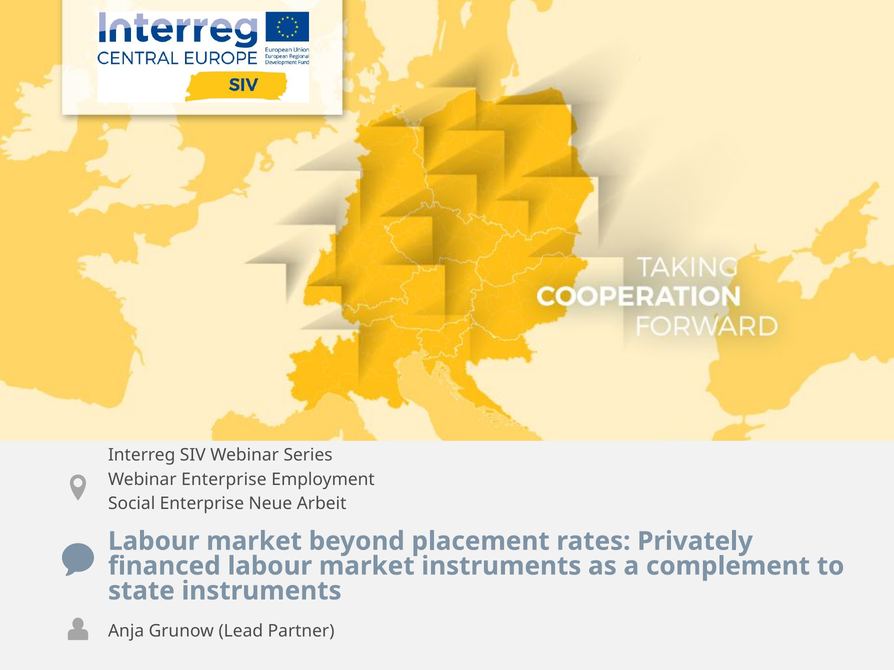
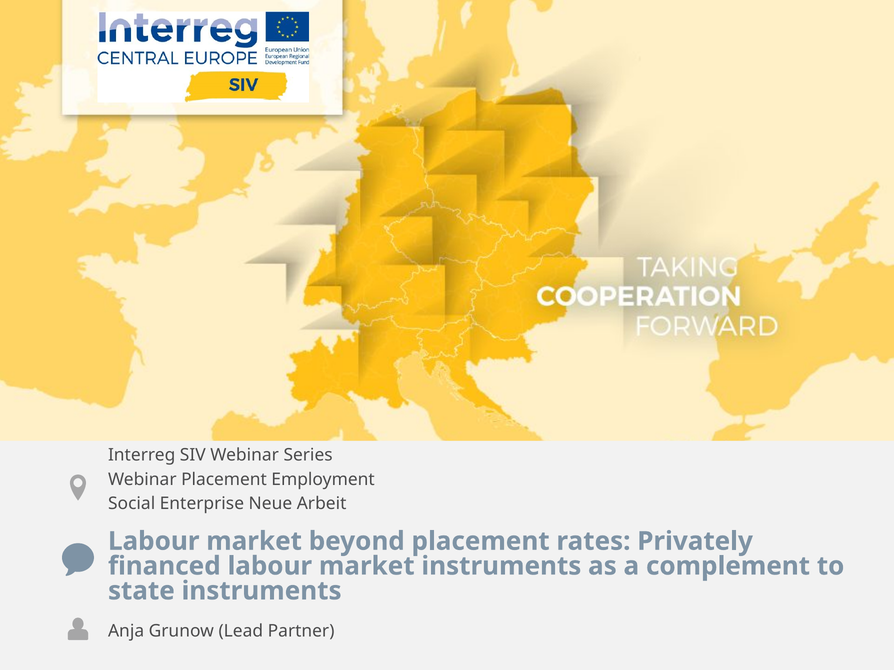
Webinar Enterprise: Enterprise -> Placement (224, 480)
